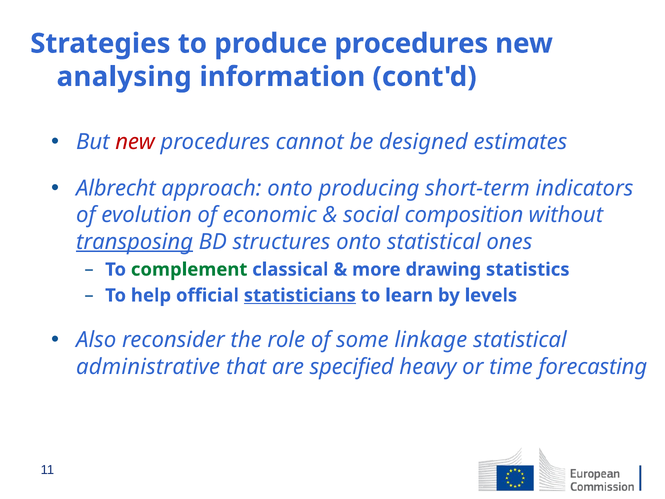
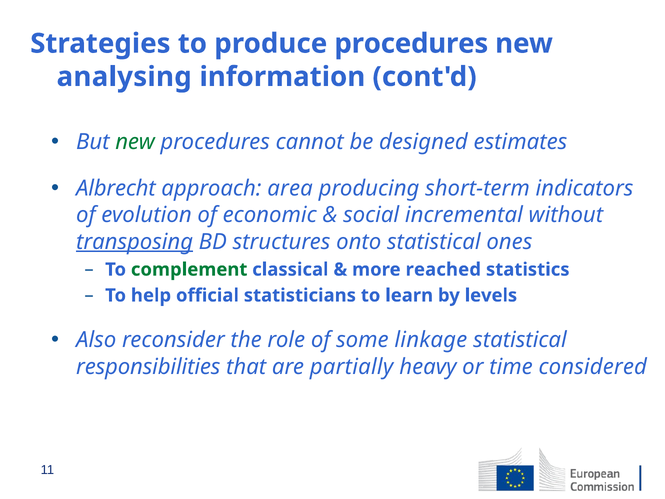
new colour: red -> green (135, 142)
approach onto: onto -> area (290, 188)
composition: composition -> incremental (464, 215)
drawing: drawing -> reached (443, 269)
statisticians underline: present -> none (300, 295)
administrative: administrative -> responsibilities (148, 366)
specified: specified -> partially (352, 366)
forecasting: forecasting -> considered (593, 366)
